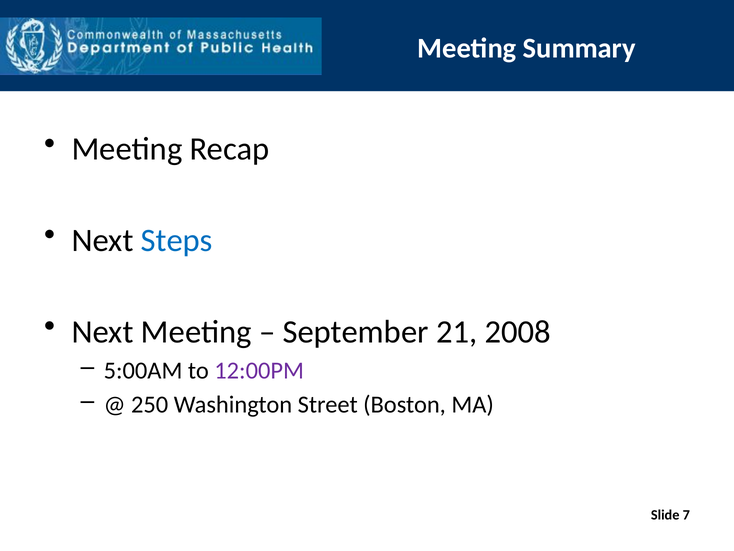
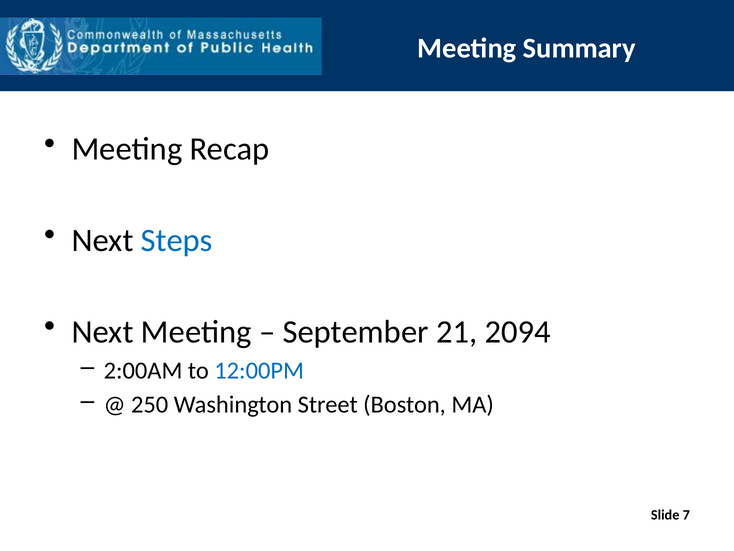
2008: 2008 -> 2094 (518, 332)
5:00AM: 5:00AM -> 2:00AM (143, 370)
12:00PM colour: purple -> blue (259, 370)
